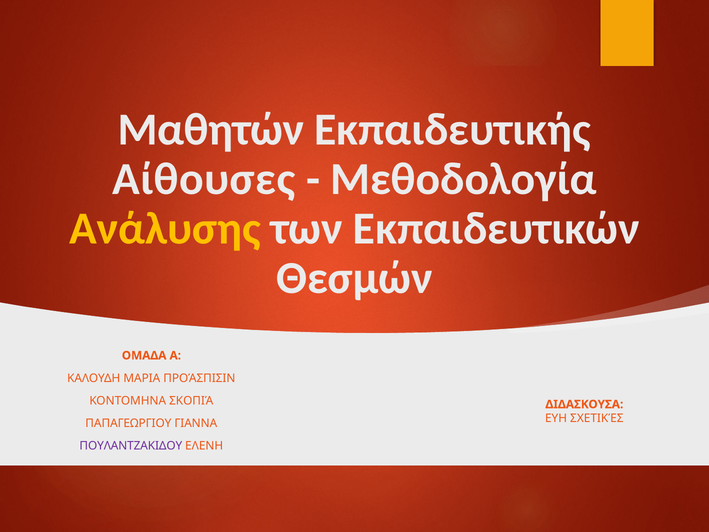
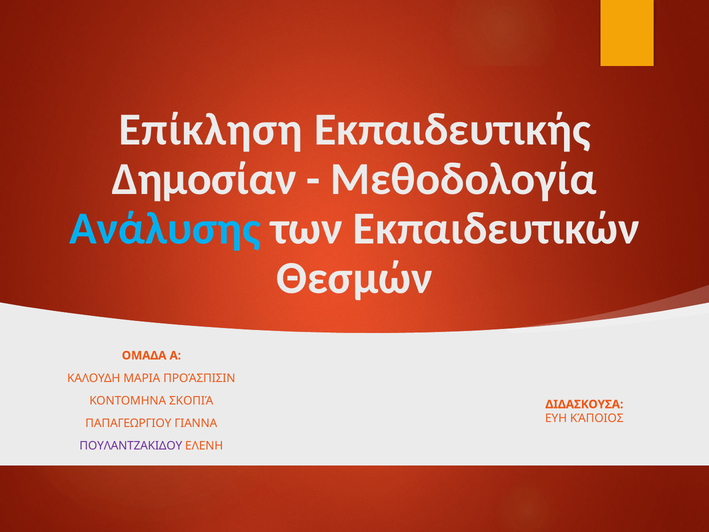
Μαθητών: Μαθητών -> Επίκληση (210, 130)
Αίθουσες: Αίθουσες -> Δημοσίαν (204, 179)
Ανάλυσης colour: yellow -> light blue (165, 229)
ΣΧΕΤΙΚΈΣ: ΣΧΕΤΙΚΈΣ -> ΚΆΠΟΙΟΣ (597, 418)
